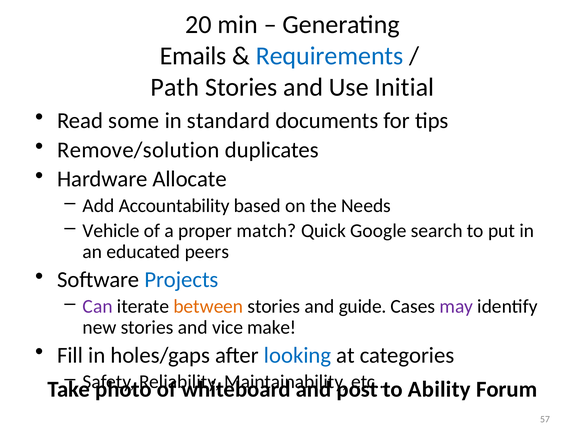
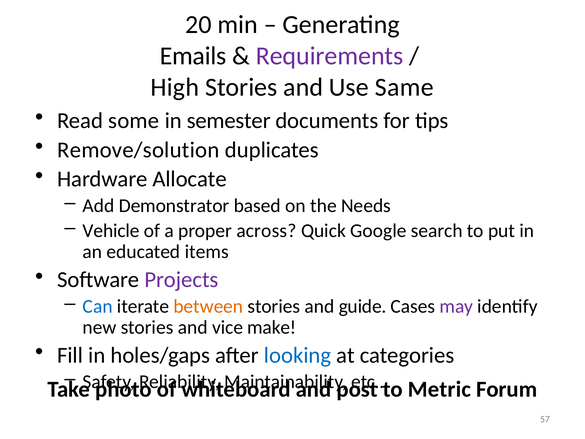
Requirements colour: blue -> purple (330, 56)
Path: Path -> High (175, 87)
Initial: Initial -> Same (404, 87)
standard: standard -> semester (229, 121)
Accountability: Accountability -> Demonstrator (174, 206)
match: match -> across (266, 231)
peers: peers -> items (207, 252)
Projects colour: blue -> purple (181, 280)
Can colour: purple -> blue (98, 306)
Ability: Ability -> Metric (439, 389)
